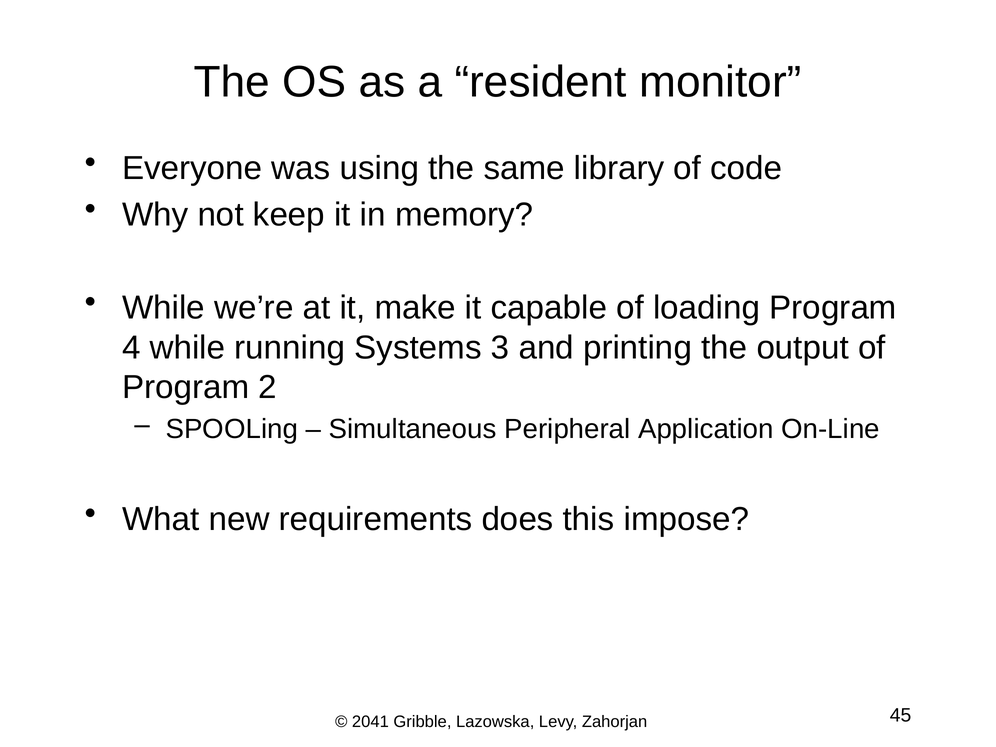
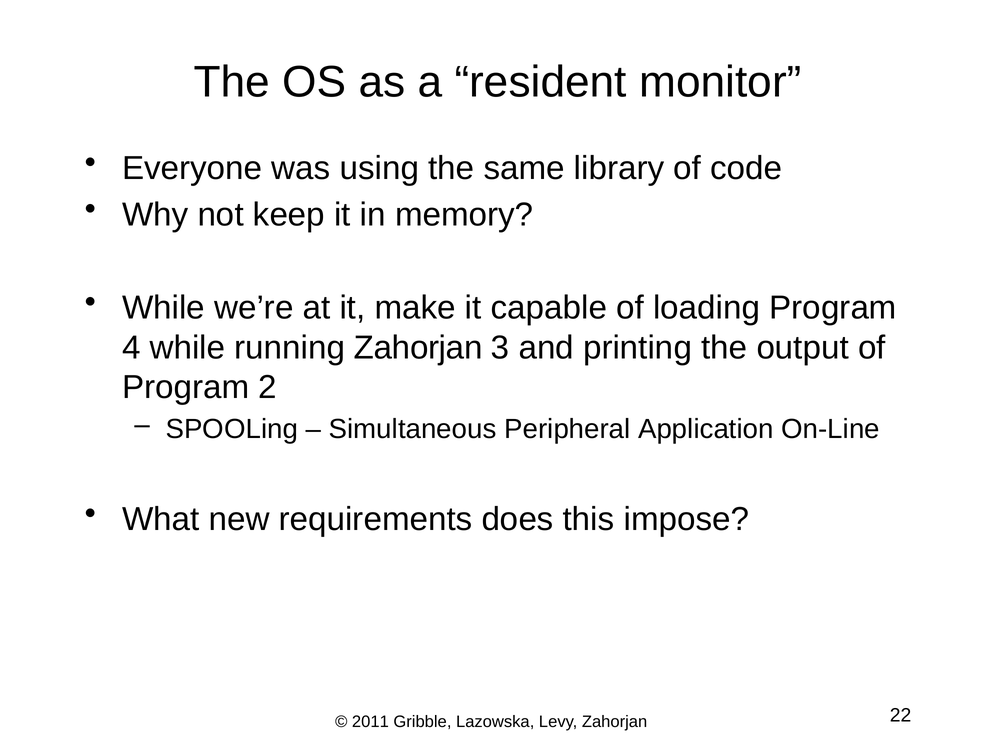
running Systems: Systems -> Zahorjan (418, 348)
2041: 2041 -> 2011 (370, 722)
45: 45 -> 22 (901, 715)
